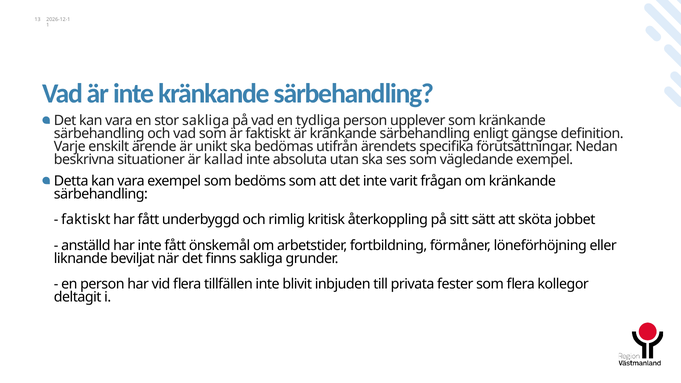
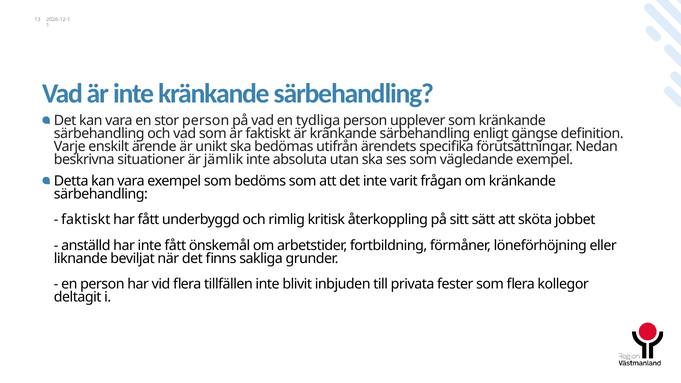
stor sakliga: sakliga -> person (206, 121)
kallad: kallad -> jämlik (224, 159)
